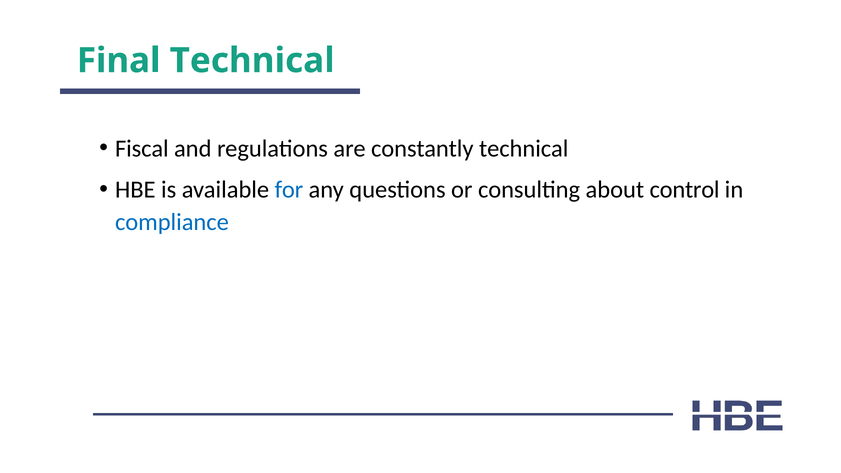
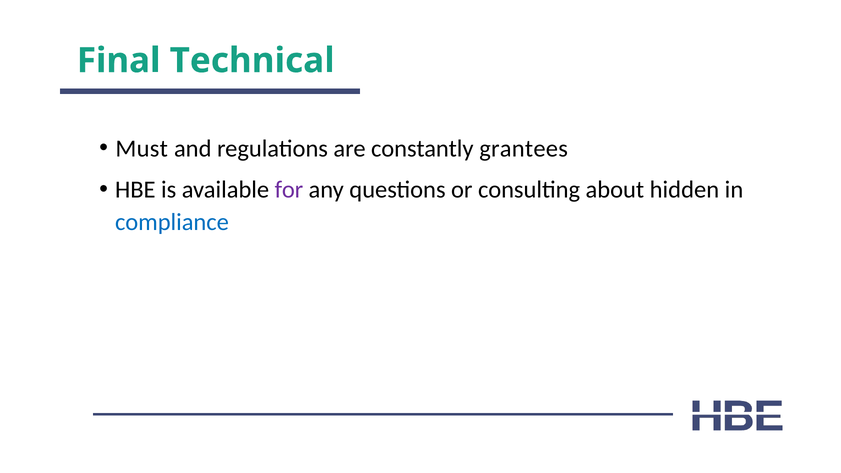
Fiscal: Fiscal -> Must (142, 149)
constantly technical: technical -> grantees (524, 149)
for colour: blue -> purple (289, 190)
control: control -> hidden (684, 190)
